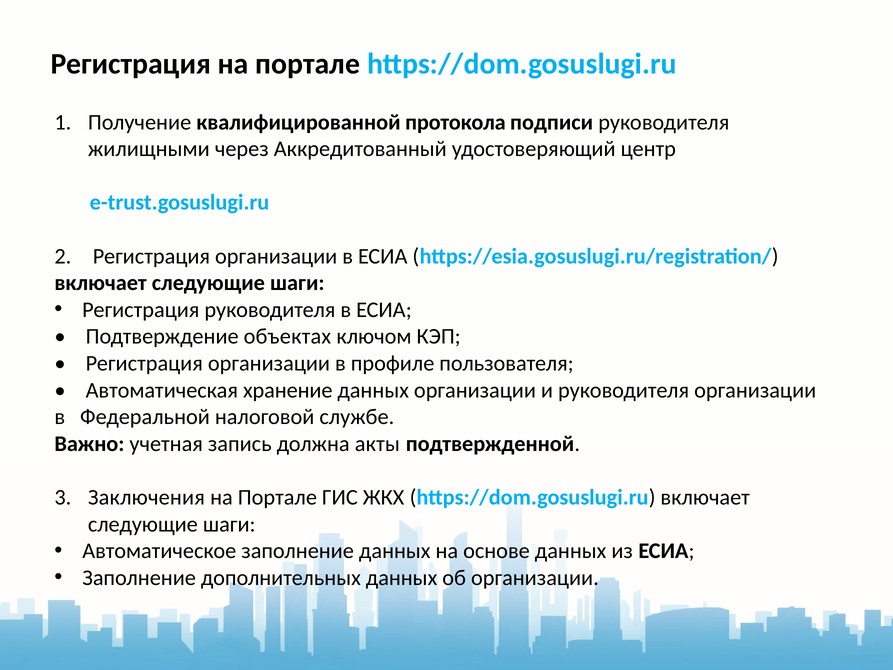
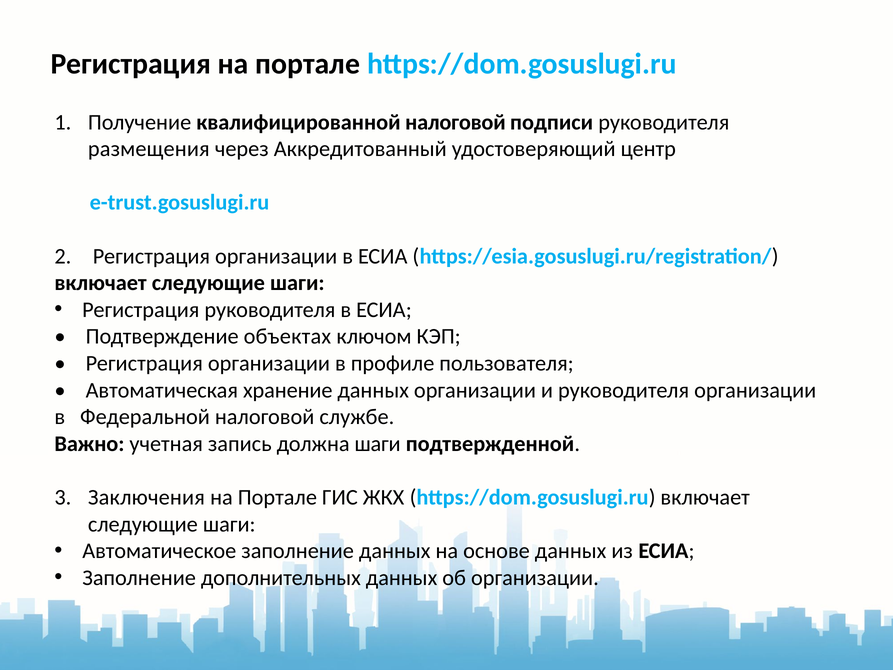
квалифицированной протокола: протокола -> налоговой (455, 122)
жилищными: жилищными -> размещения (149, 149)
должна акты: акты -> шаги (378, 444)
